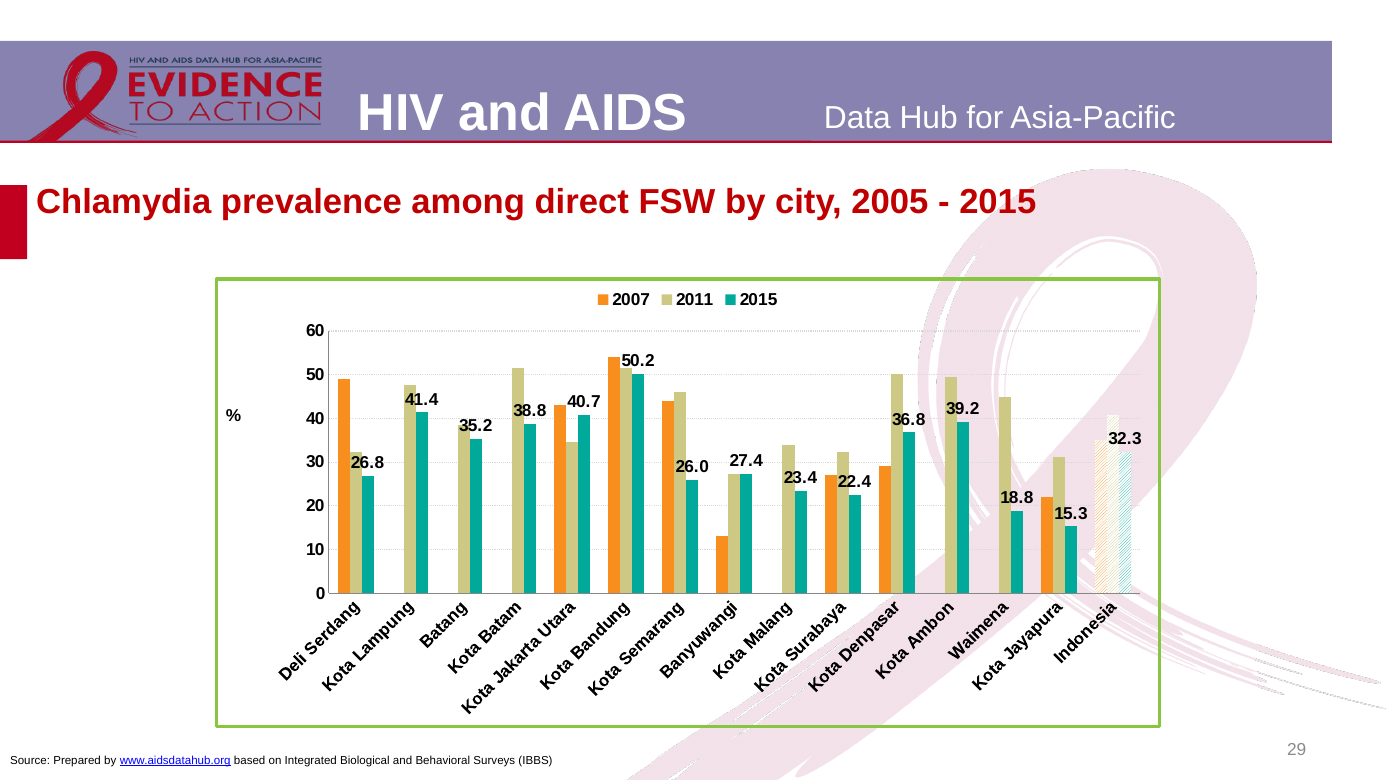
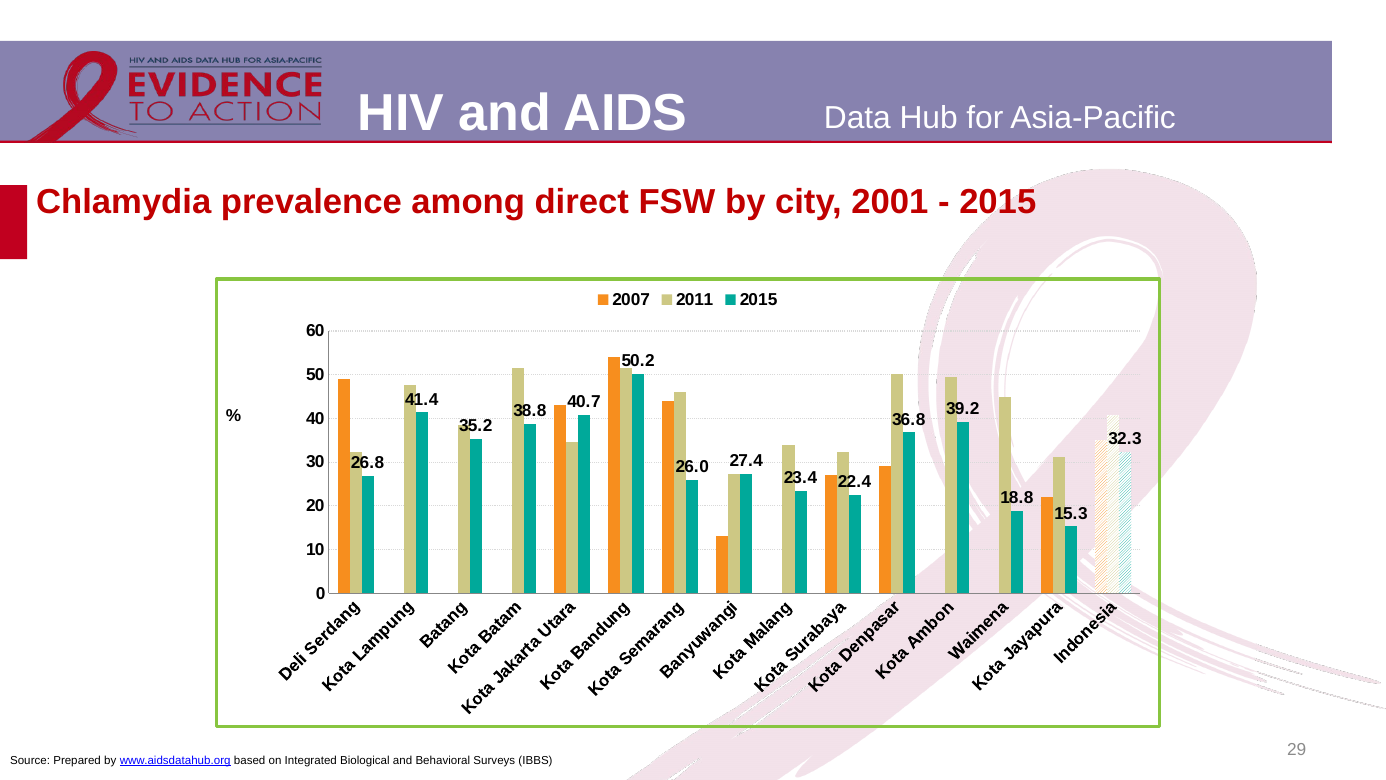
2005: 2005 -> 2001 (890, 202)
